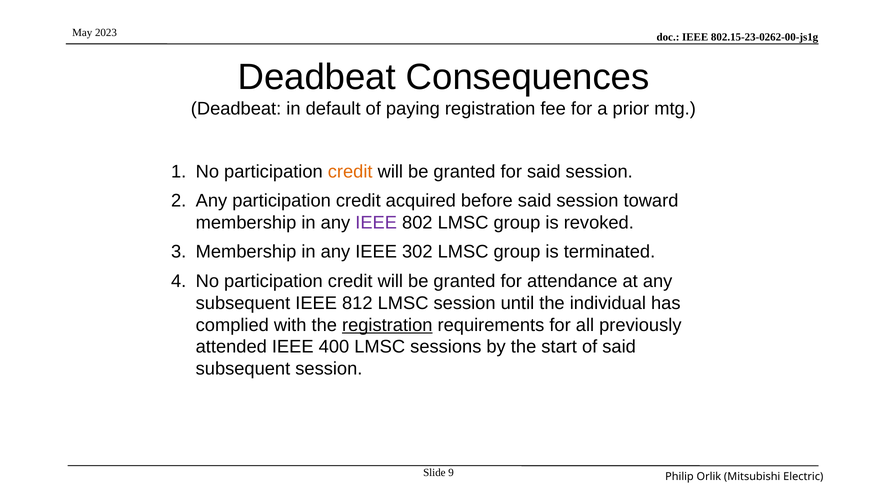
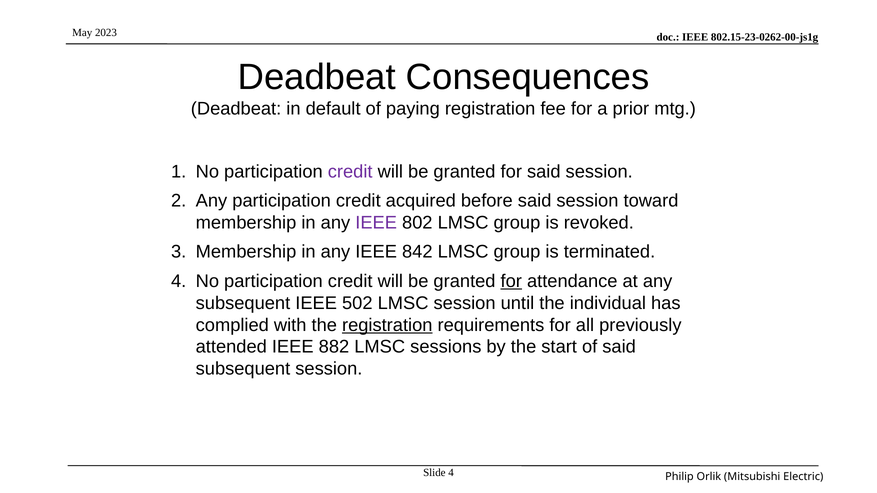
credit colour: orange -> purple (350, 172)
302: 302 -> 842 (417, 252)
for underline: none -> present (511, 281)
812: 812 -> 502 (357, 303)
400: 400 -> 882 (334, 347)
Slide 9: 9 -> 4 (451, 473)
